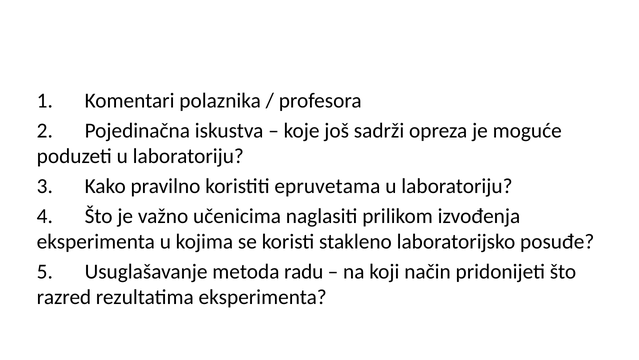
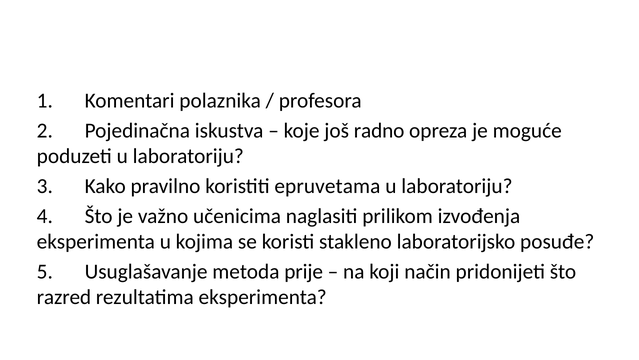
sadrži: sadrži -> radno (379, 130)
radu: radu -> prije (304, 271)
